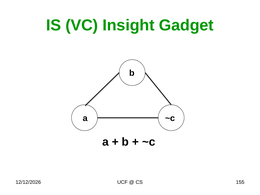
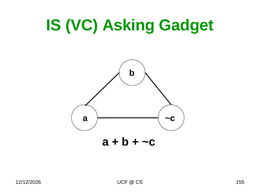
Insight: Insight -> Asking (129, 25)
